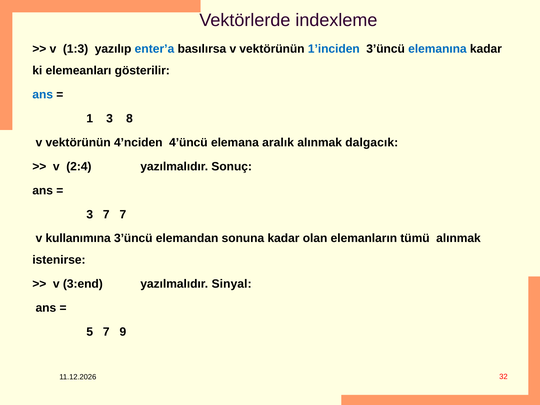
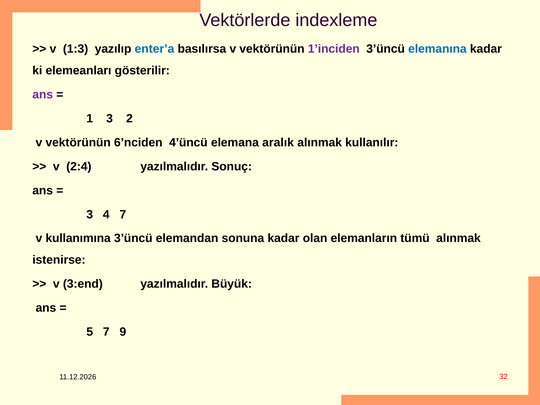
1’inciden colour: blue -> purple (334, 49)
ans colour: blue -> purple (43, 94)
8: 8 -> 2 (129, 118)
4’nciden: 4’nciden -> 6’nciden (138, 142)
dalgacık: dalgacık -> kullanılır (372, 142)
3 7: 7 -> 4 (106, 214)
Sinyal: Sinyal -> Büyük (232, 284)
